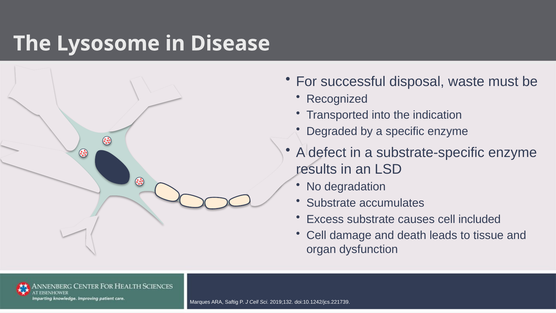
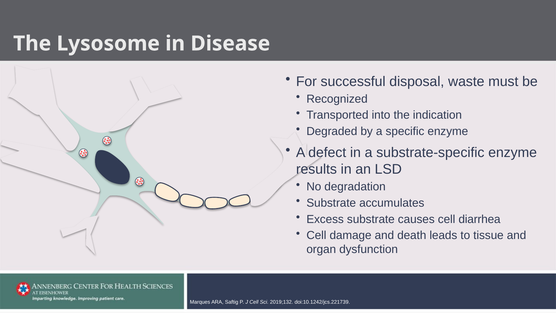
included: included -> diarrhea (480, 219)
